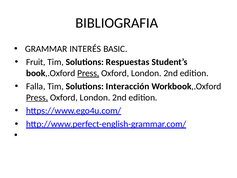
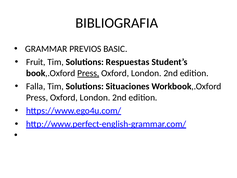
INTERÉS: INTERÉS -> PREVIOS (85, 49)
Interacción: Interacción -> Situaciones (128, 86)
Press underline: present -> none (37, 97)
